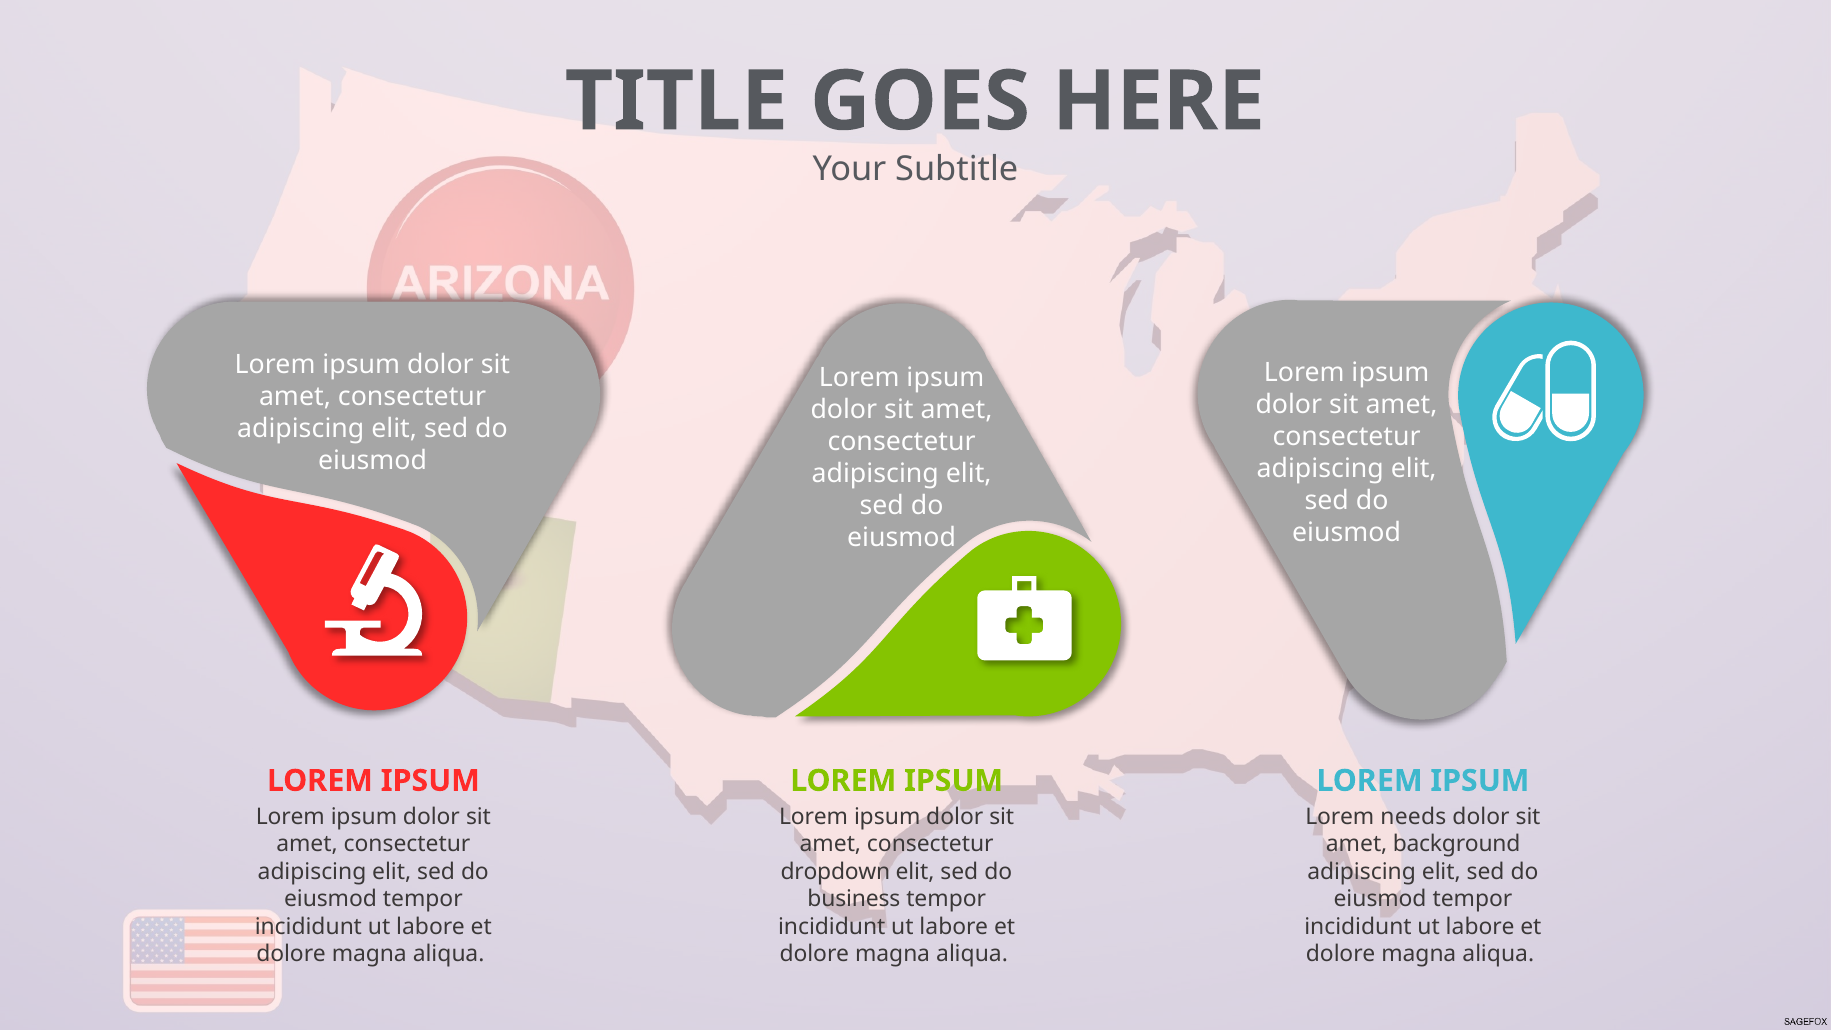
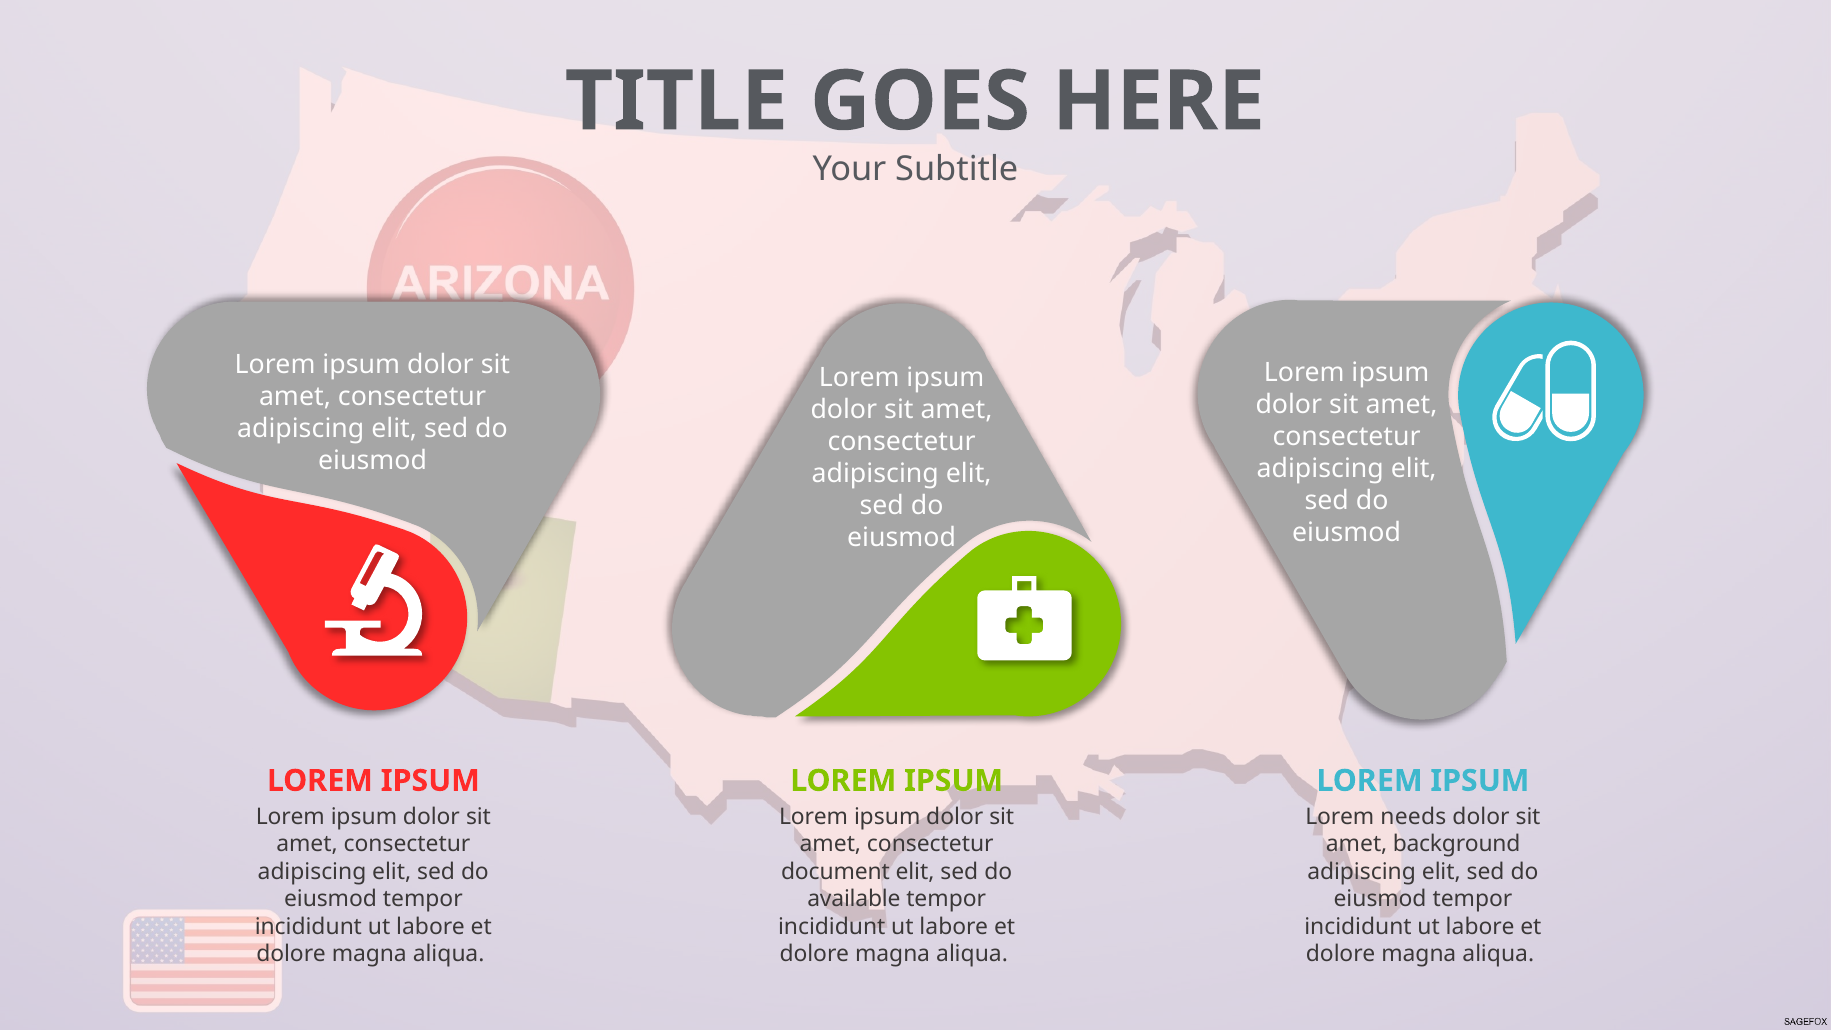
dropdown: dropdown -> document (835, 872)
business: business -> available (854, 899)
